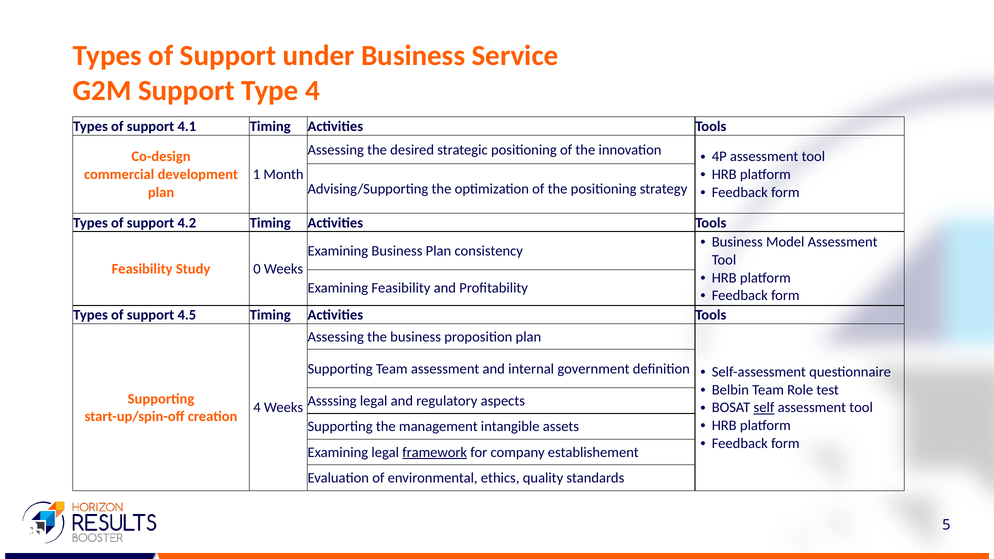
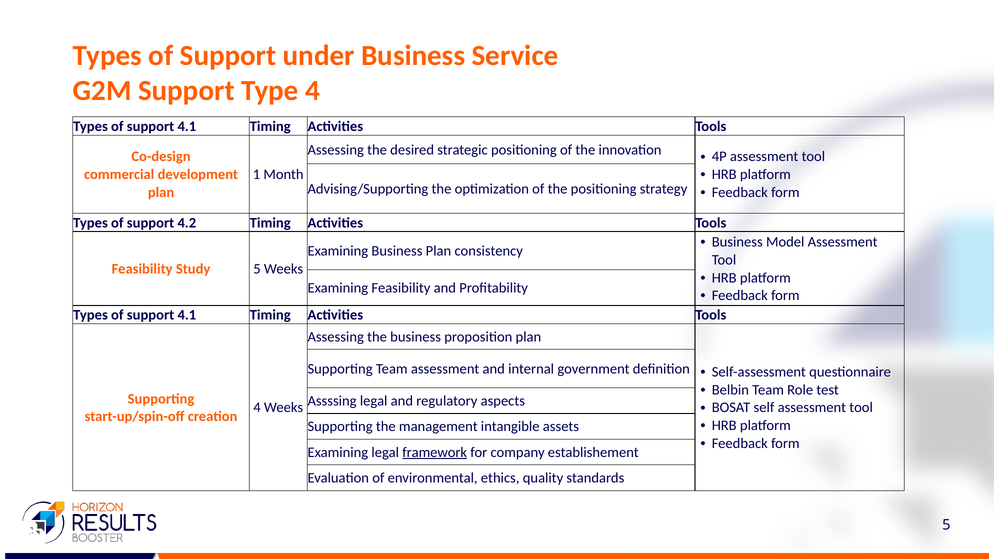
Study 0: 0 -> 5 (257, 269)
4.5: 4.5 -> 4.1 (187, 315)
self underline: present -> none (764, 408)
